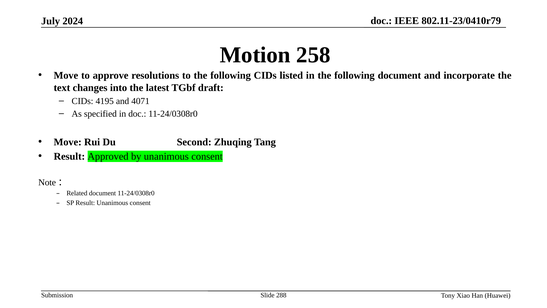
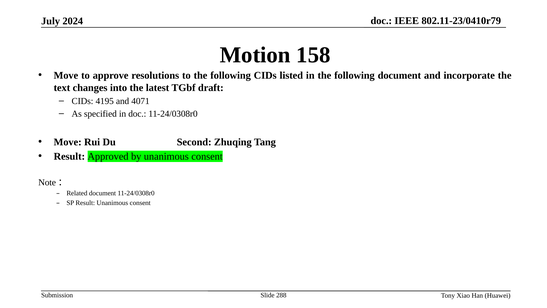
258: 258 -> 158 (313, 55)
